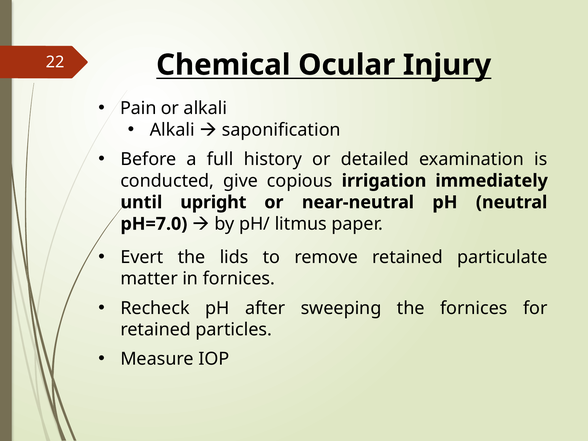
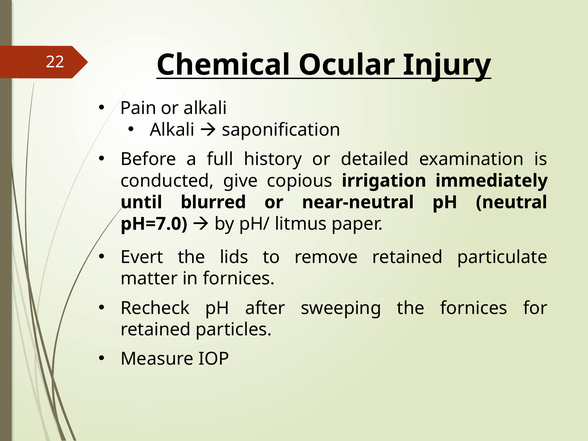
upright: upright -> blurred (213, 202)
